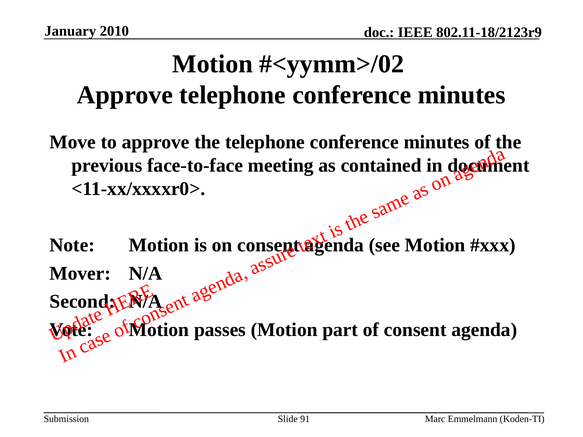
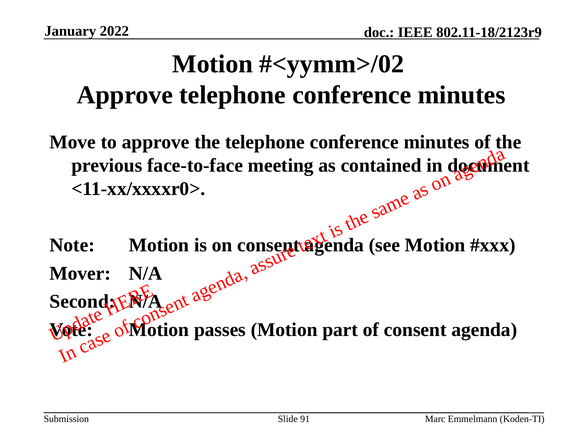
2010: 2010 -> 2022 (114, 31)
